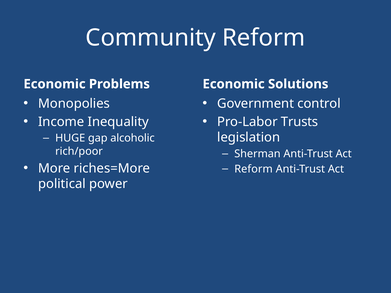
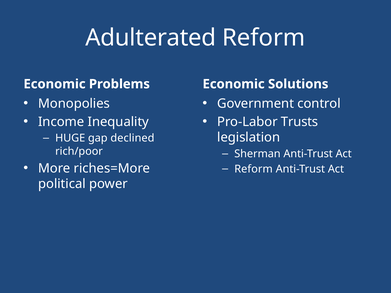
Community: Community -> Adulterated (151, 38)
alcoholic: alcoholic -> declined (132, 138)
